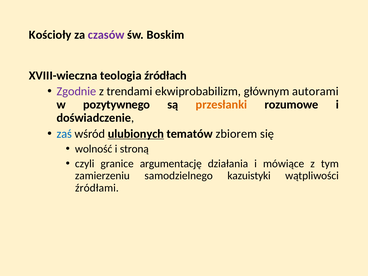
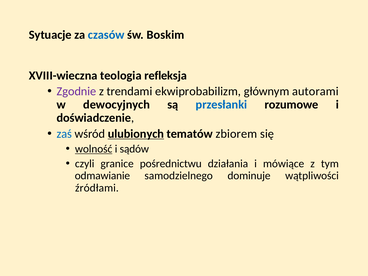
Kościoły: Kościoły -> Sytuacje (50, 35)
czasów colour: purple -> blue (106, 35)
źródłach: źródłach -> refleksja (166, 76)
pozytywnego: pozytywnego -> dewocyjnych (117, 105)
przesłanki colour: orange -> blue (221, 105)
wolność underline: none -> present (94, 149)
stroną: stroną -> sądów (134, 149)
argumentację: argumentację -> pośrednictwu (171, 164)
zamierzeniu: zamierzeniu -> odmawianie (102, 176)
kazuistyki: kazuistyki -> dominuje (249, 176)
